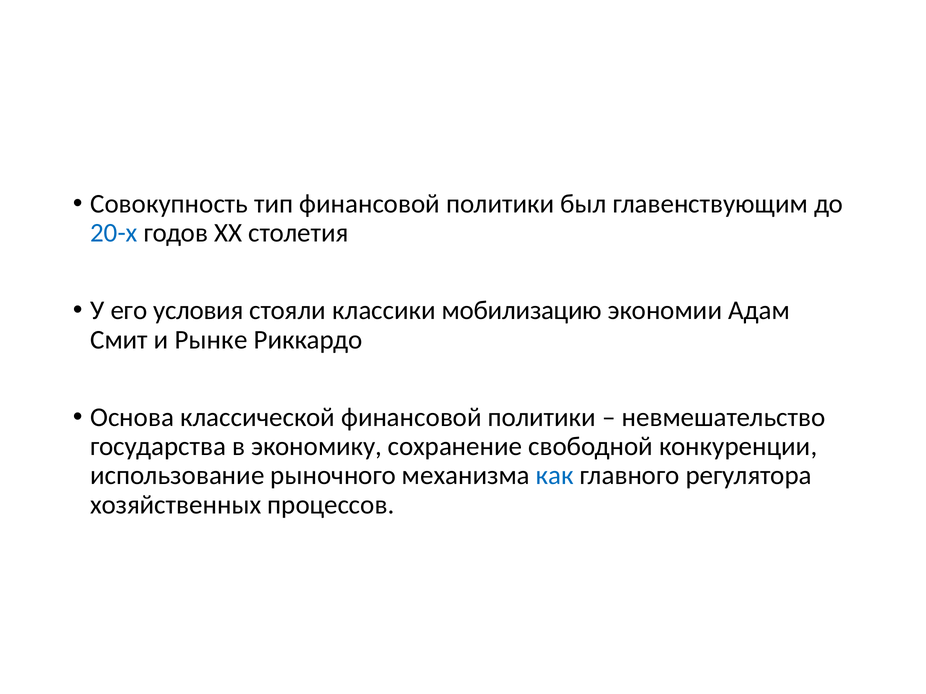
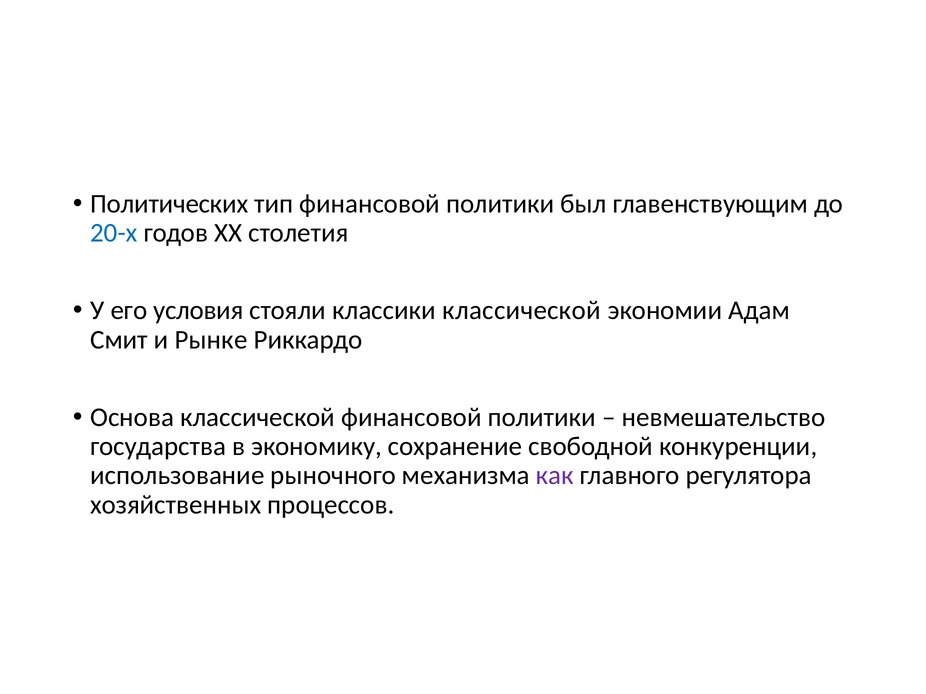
Совокупность: Совокупность -> Политических (169, 204)
классики мобилизацию: мобилизацию -> классической (522, 311)
как colour: blue -> purple (555, 476)
